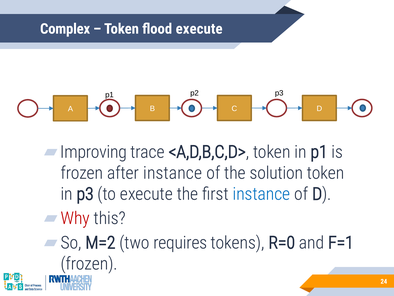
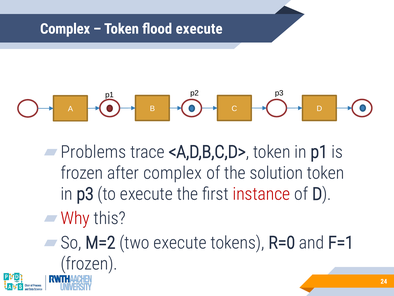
Improving: Improving -> Problems (93, 152)
after instance: instance -> complex (173, 173)
instance colour: blue -> red (261, 194)
two requires: requires -> execute (180, 242)
